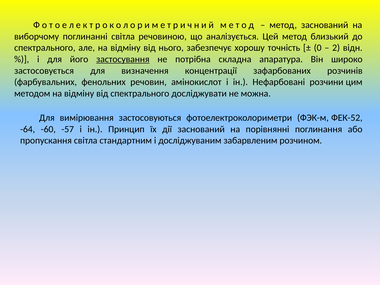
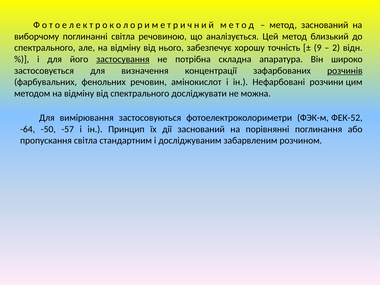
0: 0 -> 9 (318, 48)
розчинів underline: none -> present (345, 71)
-60: -60 -> -50 (48, 129)
